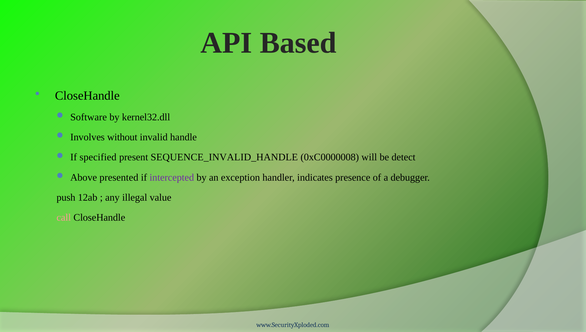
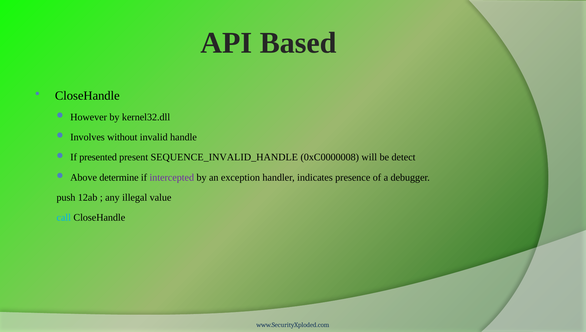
Software: Software -> However (89, 117)
specified: specified -> presented (98, 157)
presented: presented -> determine (119, 177)
call colour: pink -> light blue (64, 218)
